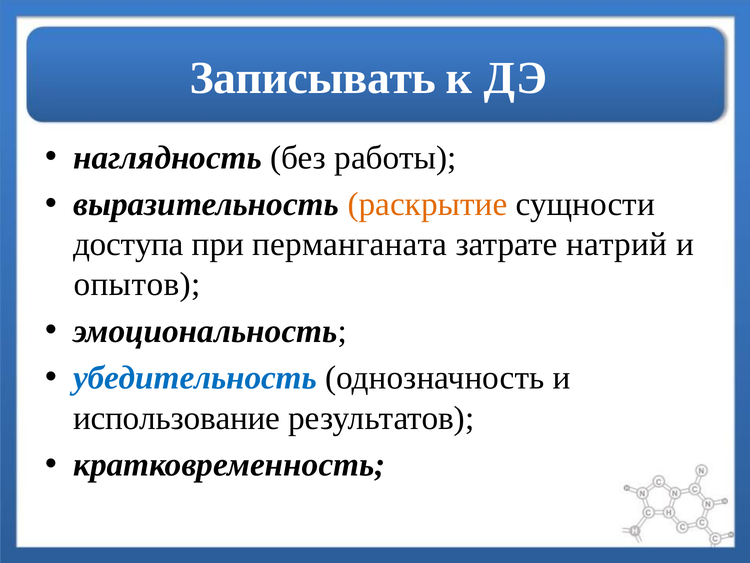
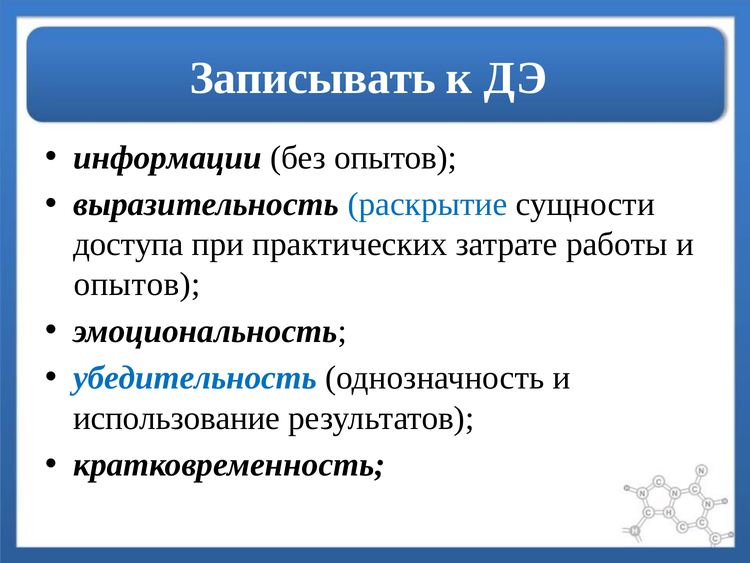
наглядность: наглядность -> информации (167, 157)
без работы: работы -> опытов (396, 157)
раскрытие colour: orange -> blue (427, 204)
перманганата: перманганата -> практических (350, 244)
натрий: натрий -> работы (617, 244)
